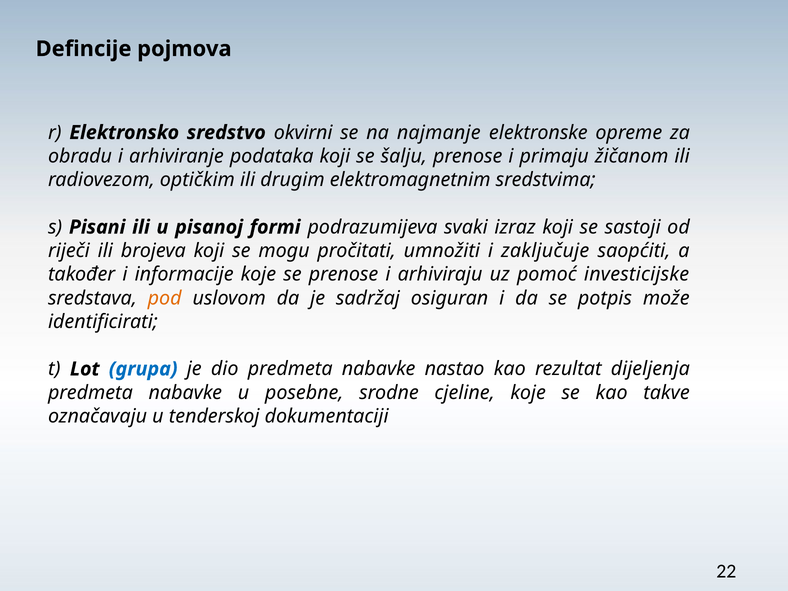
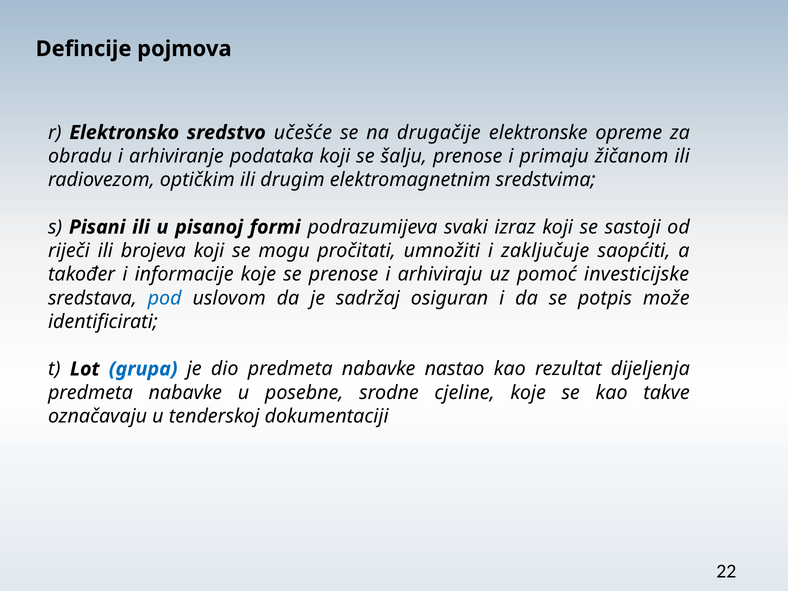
okvirni: okvirni -> učešće (303, 133)
najmanje: najmanje -> drugačije (439, 133)
pod colour: orange -> blue (165, 298)
